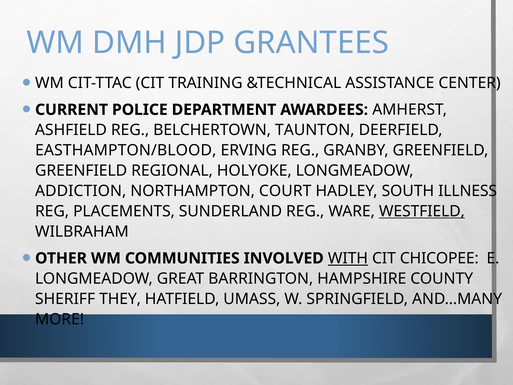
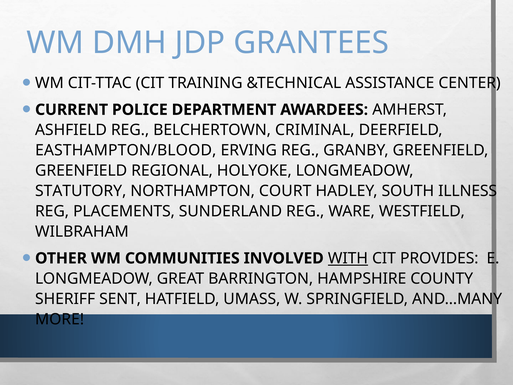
TAUNTON: TAUNTON -> CRIMINAL (315, 130)
ADDICTION: ADDICTION -> STATUTORY (81, 191)
WESTFIELD underline: present -> none (422, 211)
CHICOPEE: CHICOPEE -> PROVIDES (439, 258)
THEY: THEY -> SENT (120, 299)
